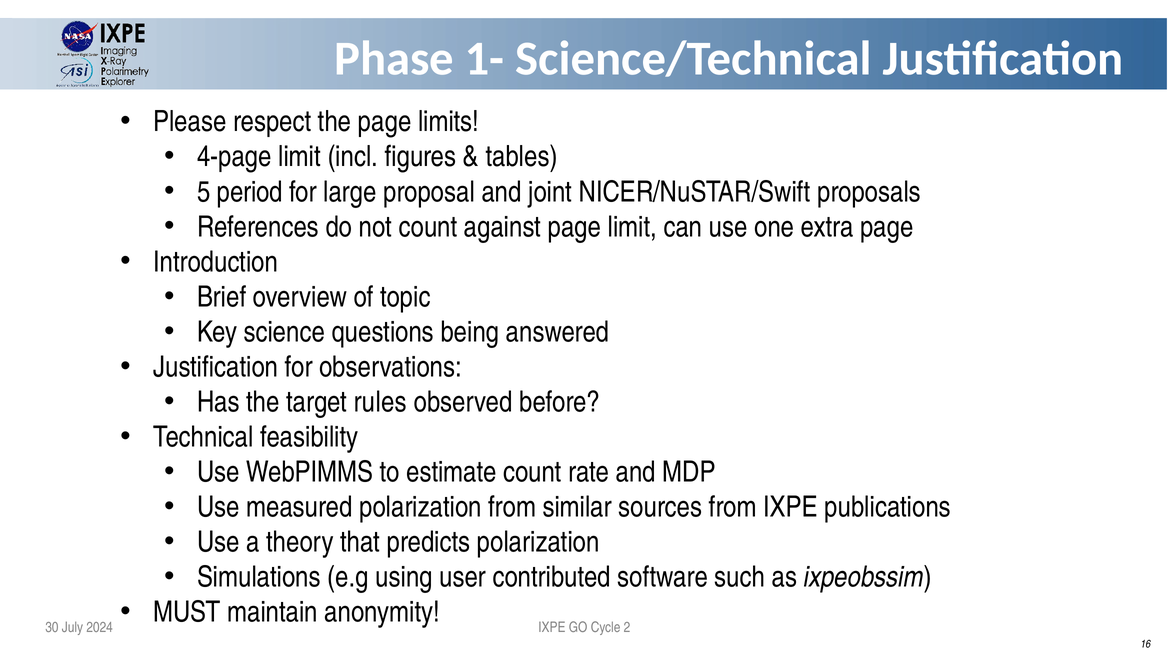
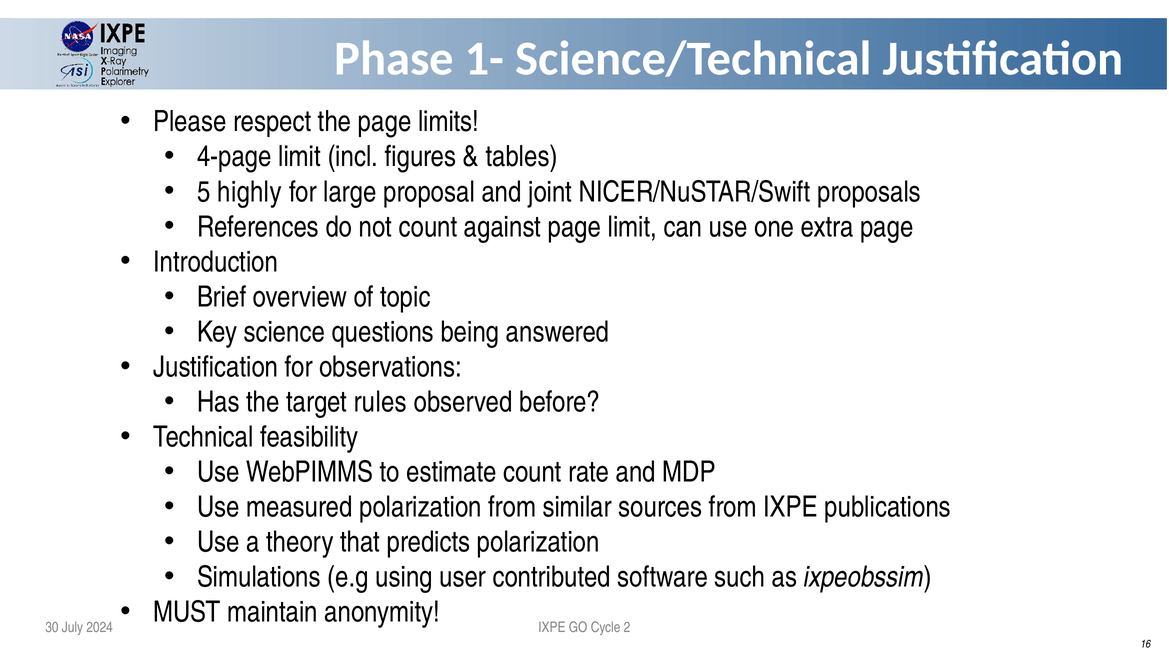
period: period -> highly (250, 192)
